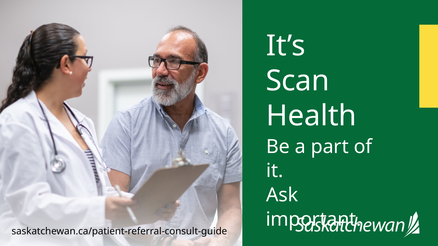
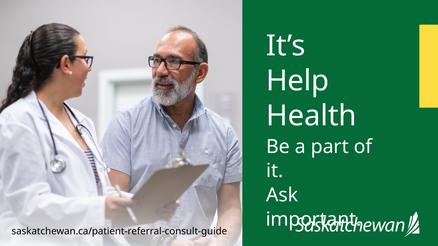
Scan: Scan -> Help (298, 81)
